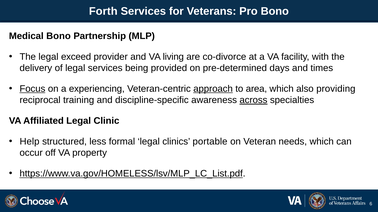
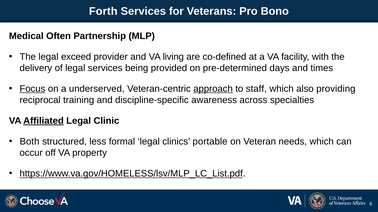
Medical Bono: Bono -> Often (59, 36)
co-divorce: co-divorce -> co-defined (224, 57)
experiencing: experiencing -> underserved (97, 89)
area: area -> staff (256, 89)
across underline: present -> none (253, 100)
Affiliated underline: none -> present (44, 121)
Help: Help -> Both (30, 142)
